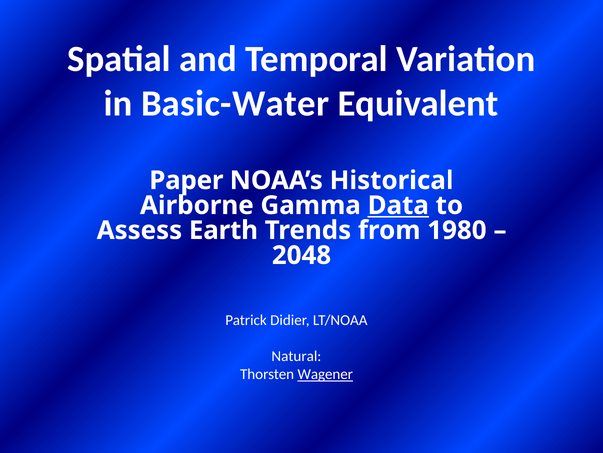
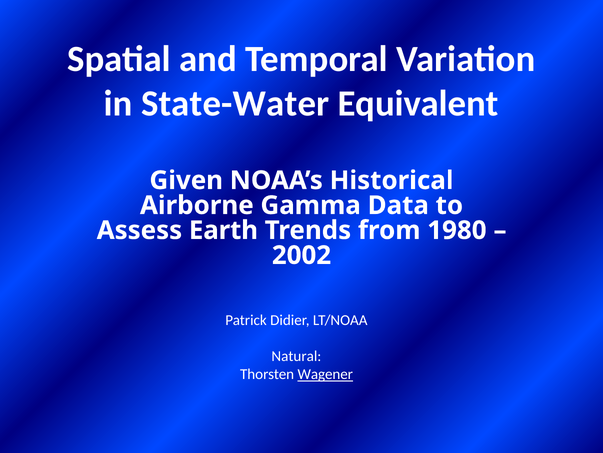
Basic-Water: Basic-Water -> State-Water (235, 103)
Paper: Paper -> Given (186, 180)
Data underline: present -> none (398, 205)
2048: 2048 -> 2002 (302, 255)
